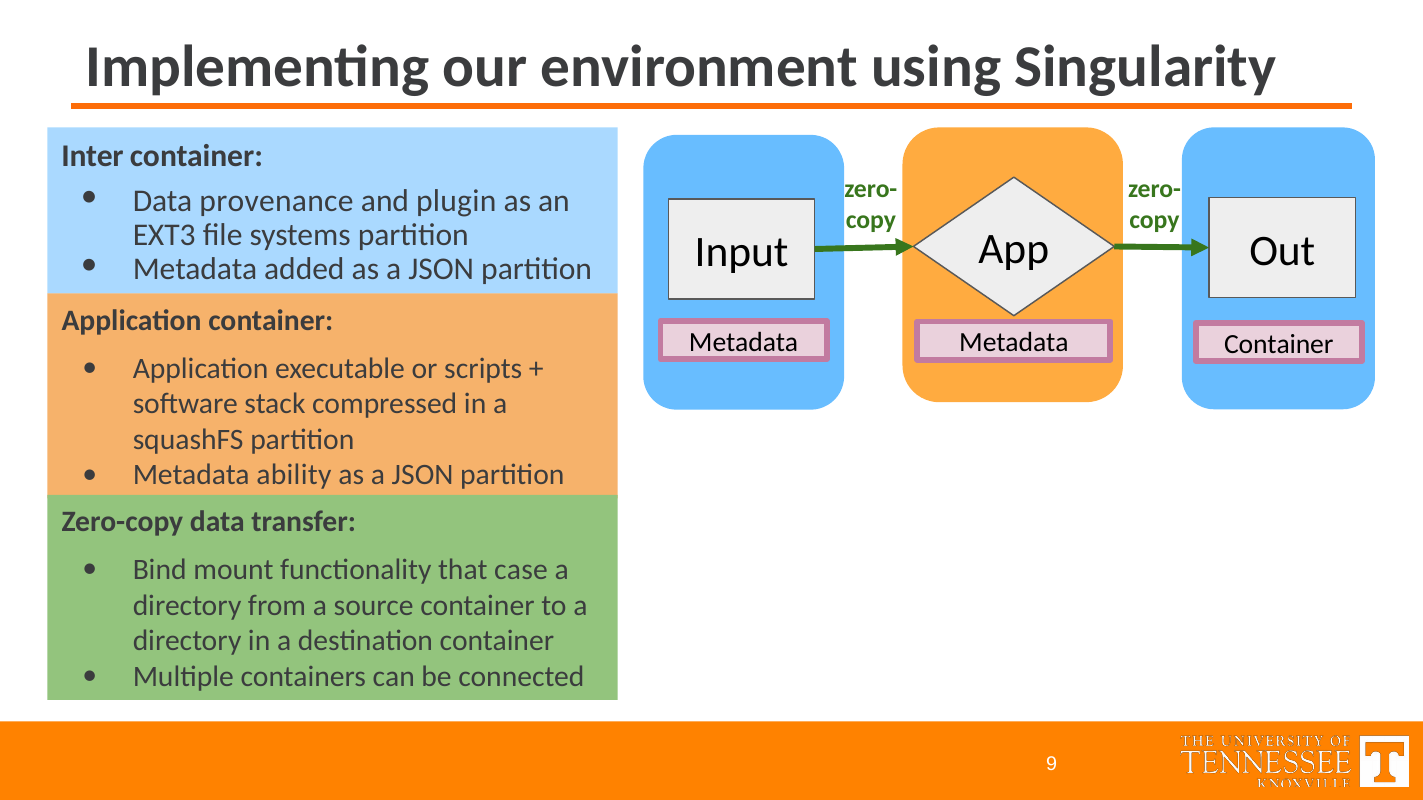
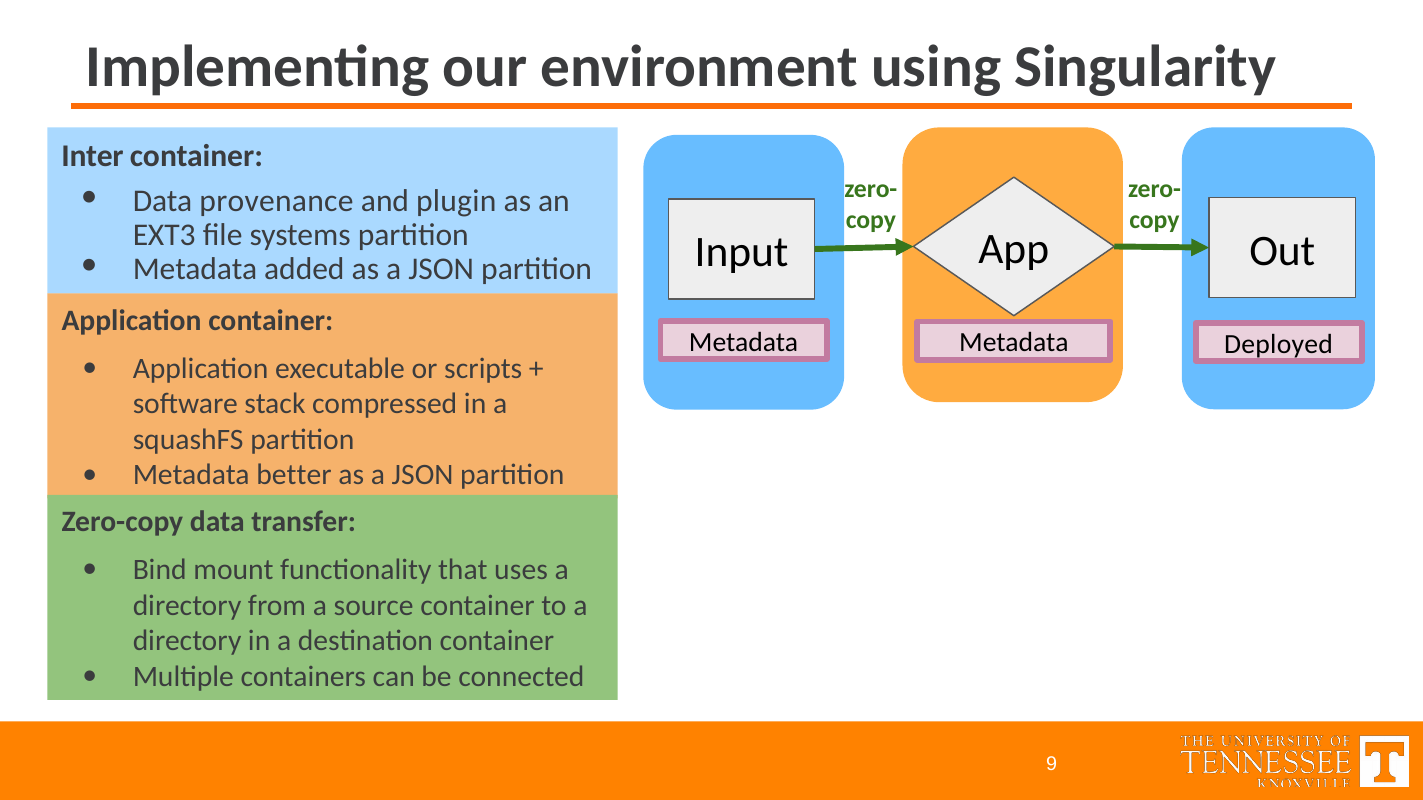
Metadata Container: Container -> Deployed (1279, 344)
ability: ability -> better (294, 475)
case: case -> uses (521, 570)
